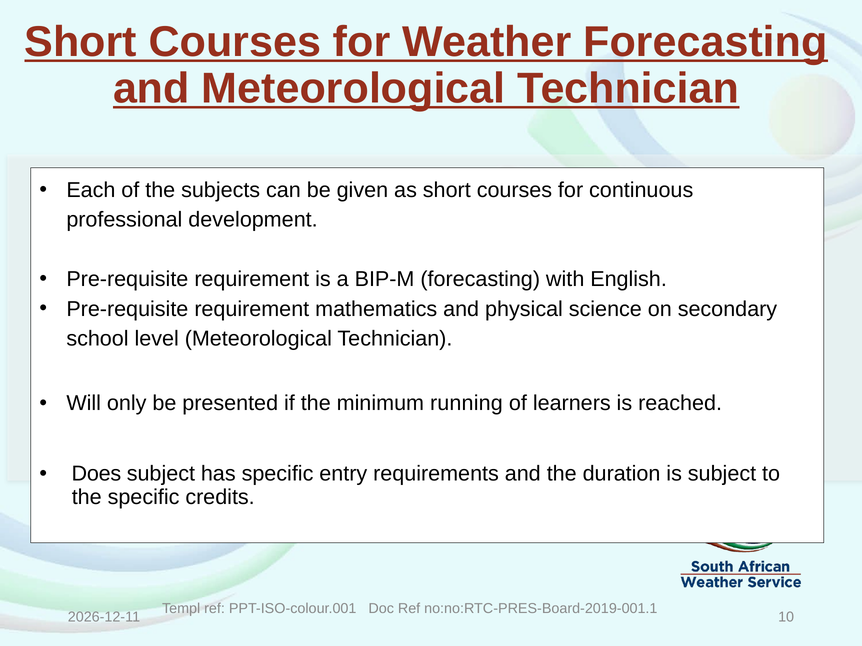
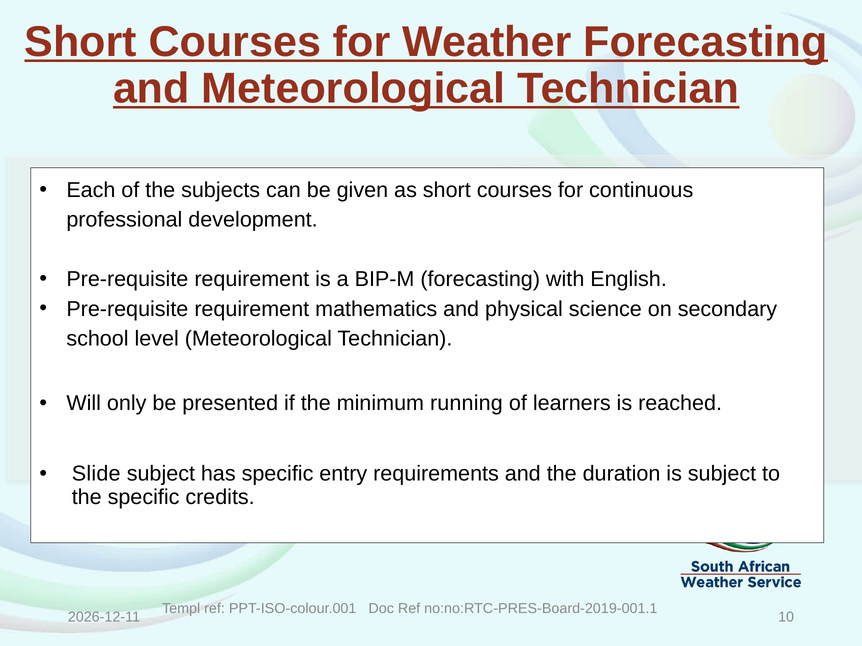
Does: Does -> Slide (96, 474)
